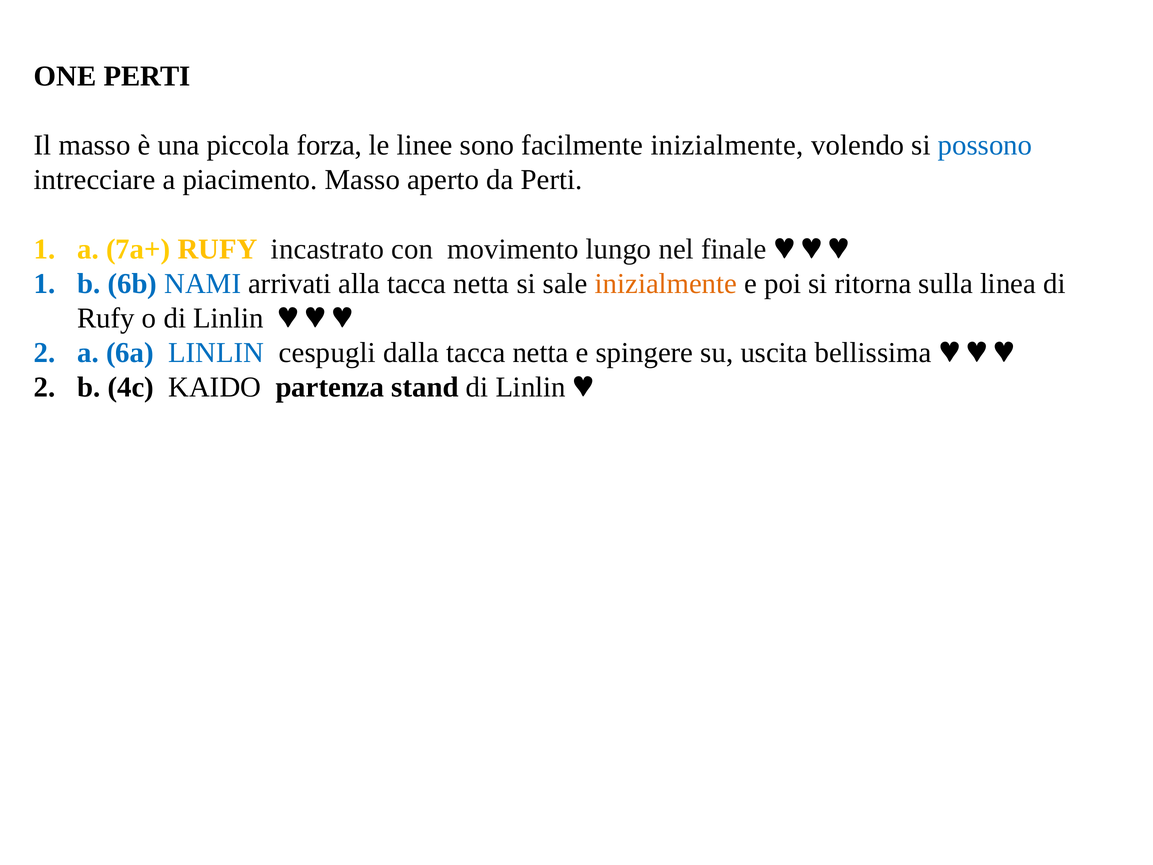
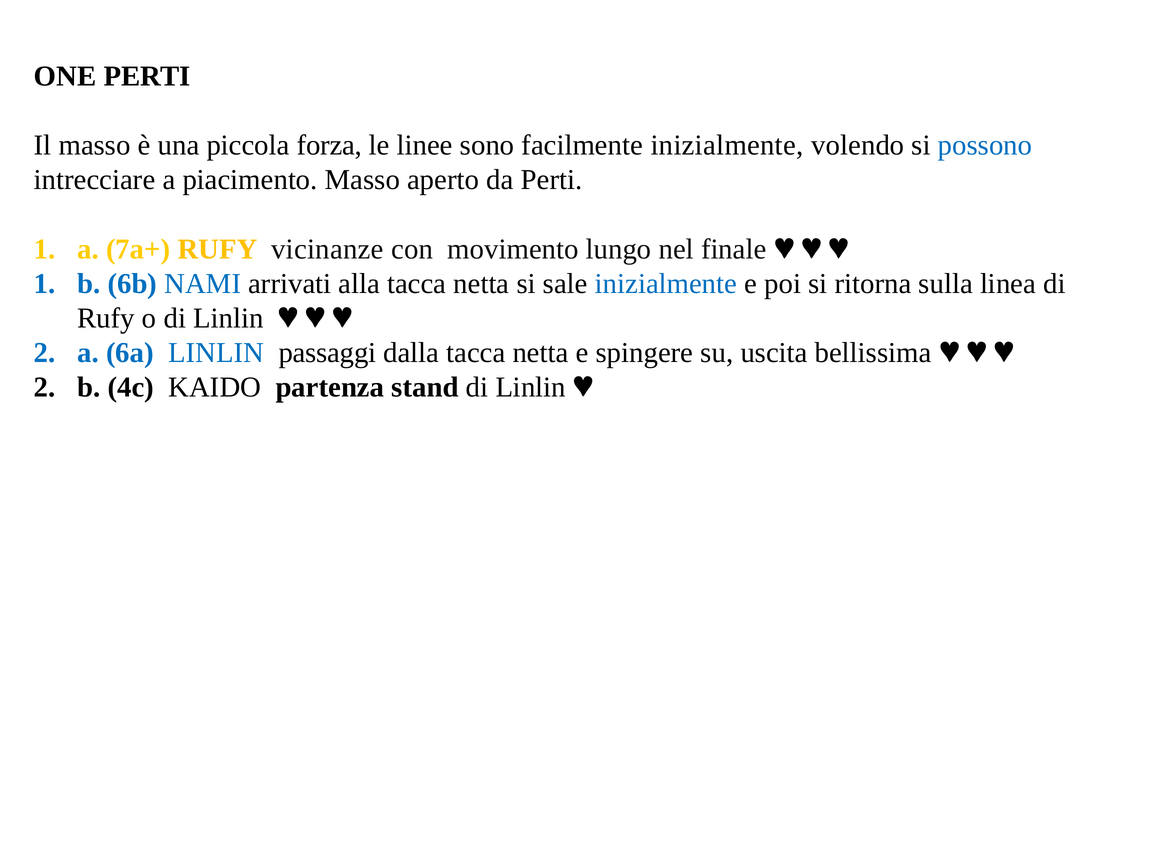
incastrato: incastrato -> vicinanze (327, 249)
inizialmente colour: orange -> blue (666, 284)
cespugli: cespugli -> passaggi (327, 353)
